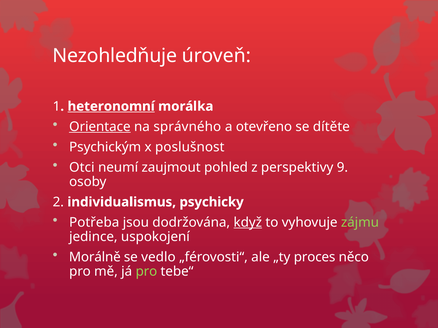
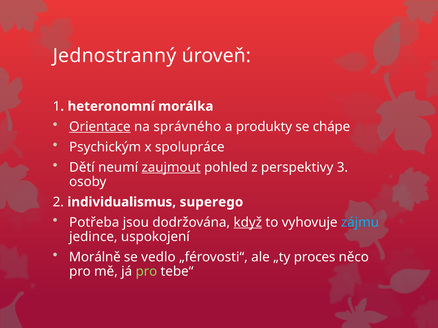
Nezohledňuje: Nezohledňuje -> Jednostranný (115, 56)
heteronomní underline: present -> none (111, 106)
otevřeno: otevřeno -> produkty (264, 127)
dítěte: dítěte -> chápe (331, 127)
poslušnost: poslušnost -> spolupráce (190, 147)
Otci: Otci -> Dětí (82, 168)
zaujmout underline: none -> present (171, 168)
9: 9 -> 3 (342, 168)
psychicky: psychicky -> superego (211, 202)
zájmu colour: light green -> light blue (360, 223)
